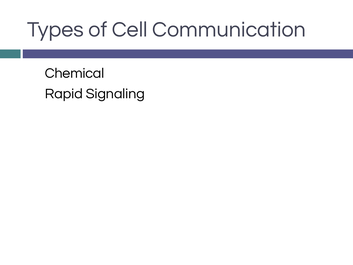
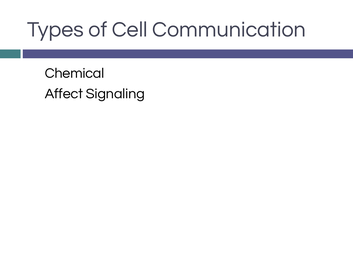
Rapid: Rapid -> Affect (64, 94)
